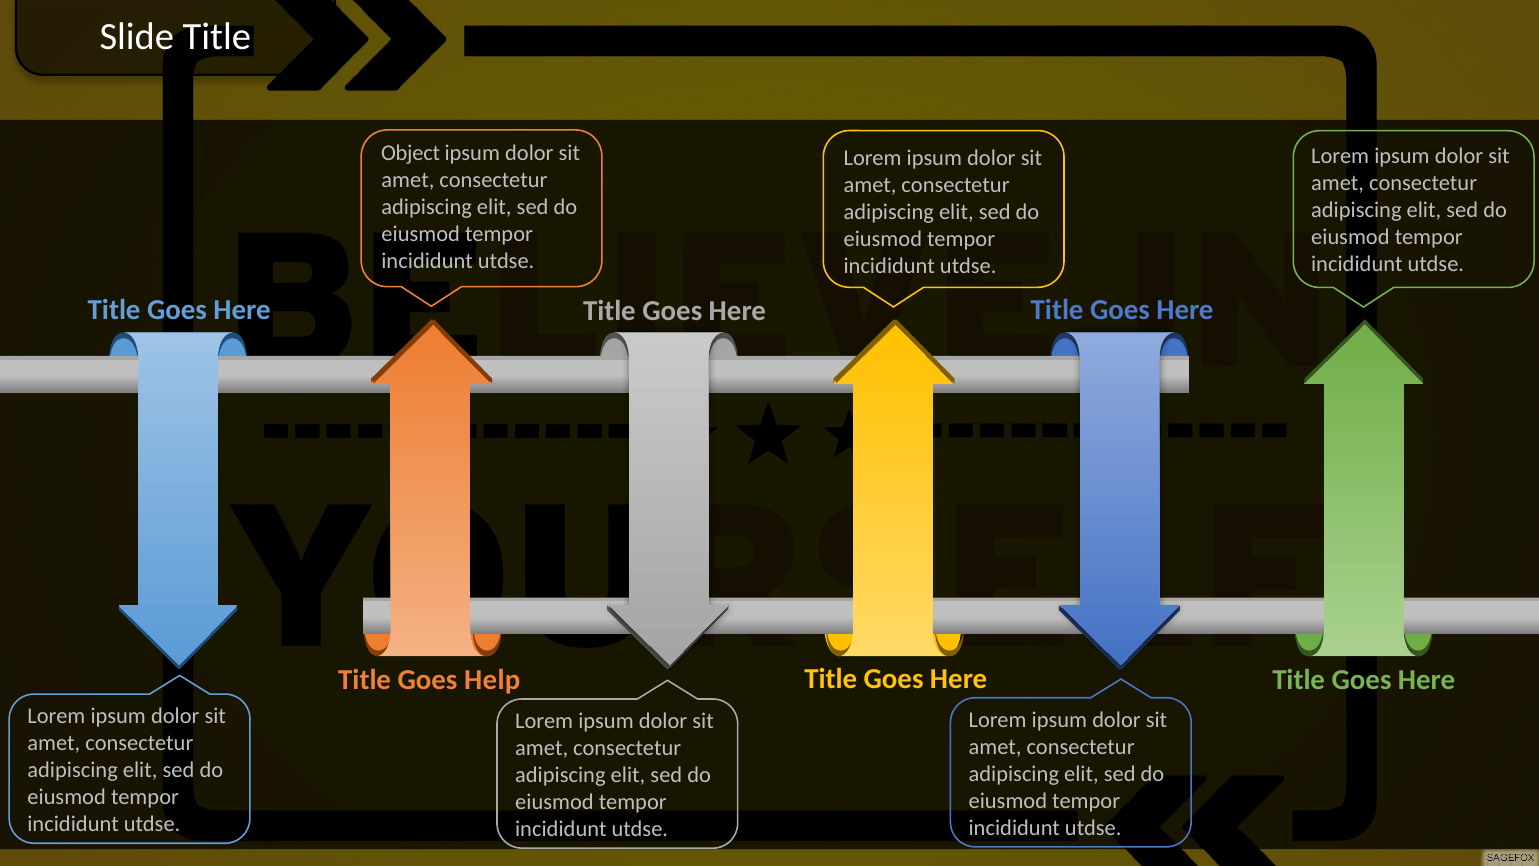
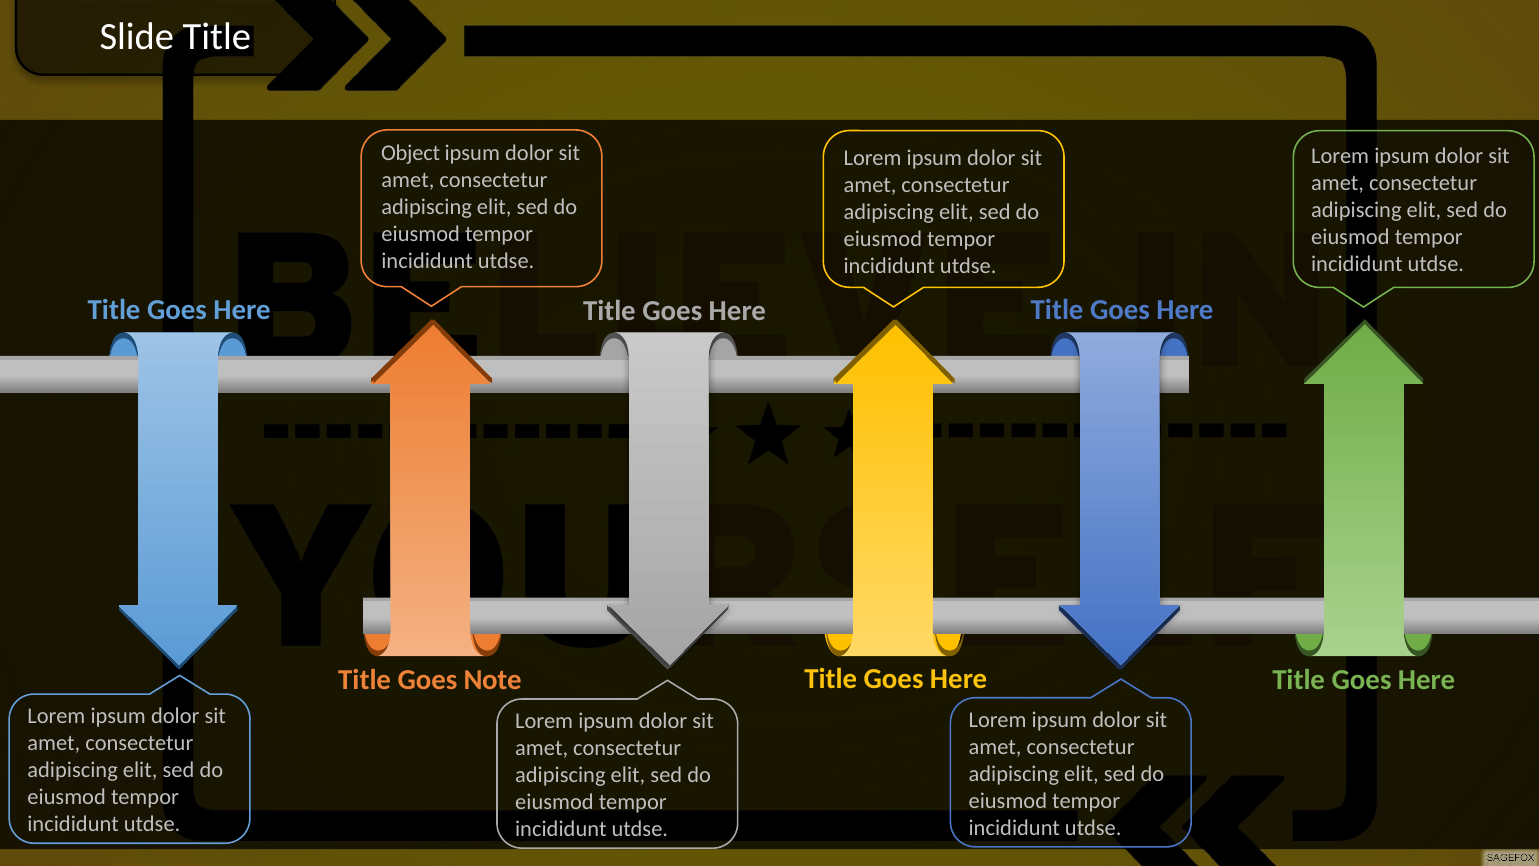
Help: Help -> Note (493, 680)
